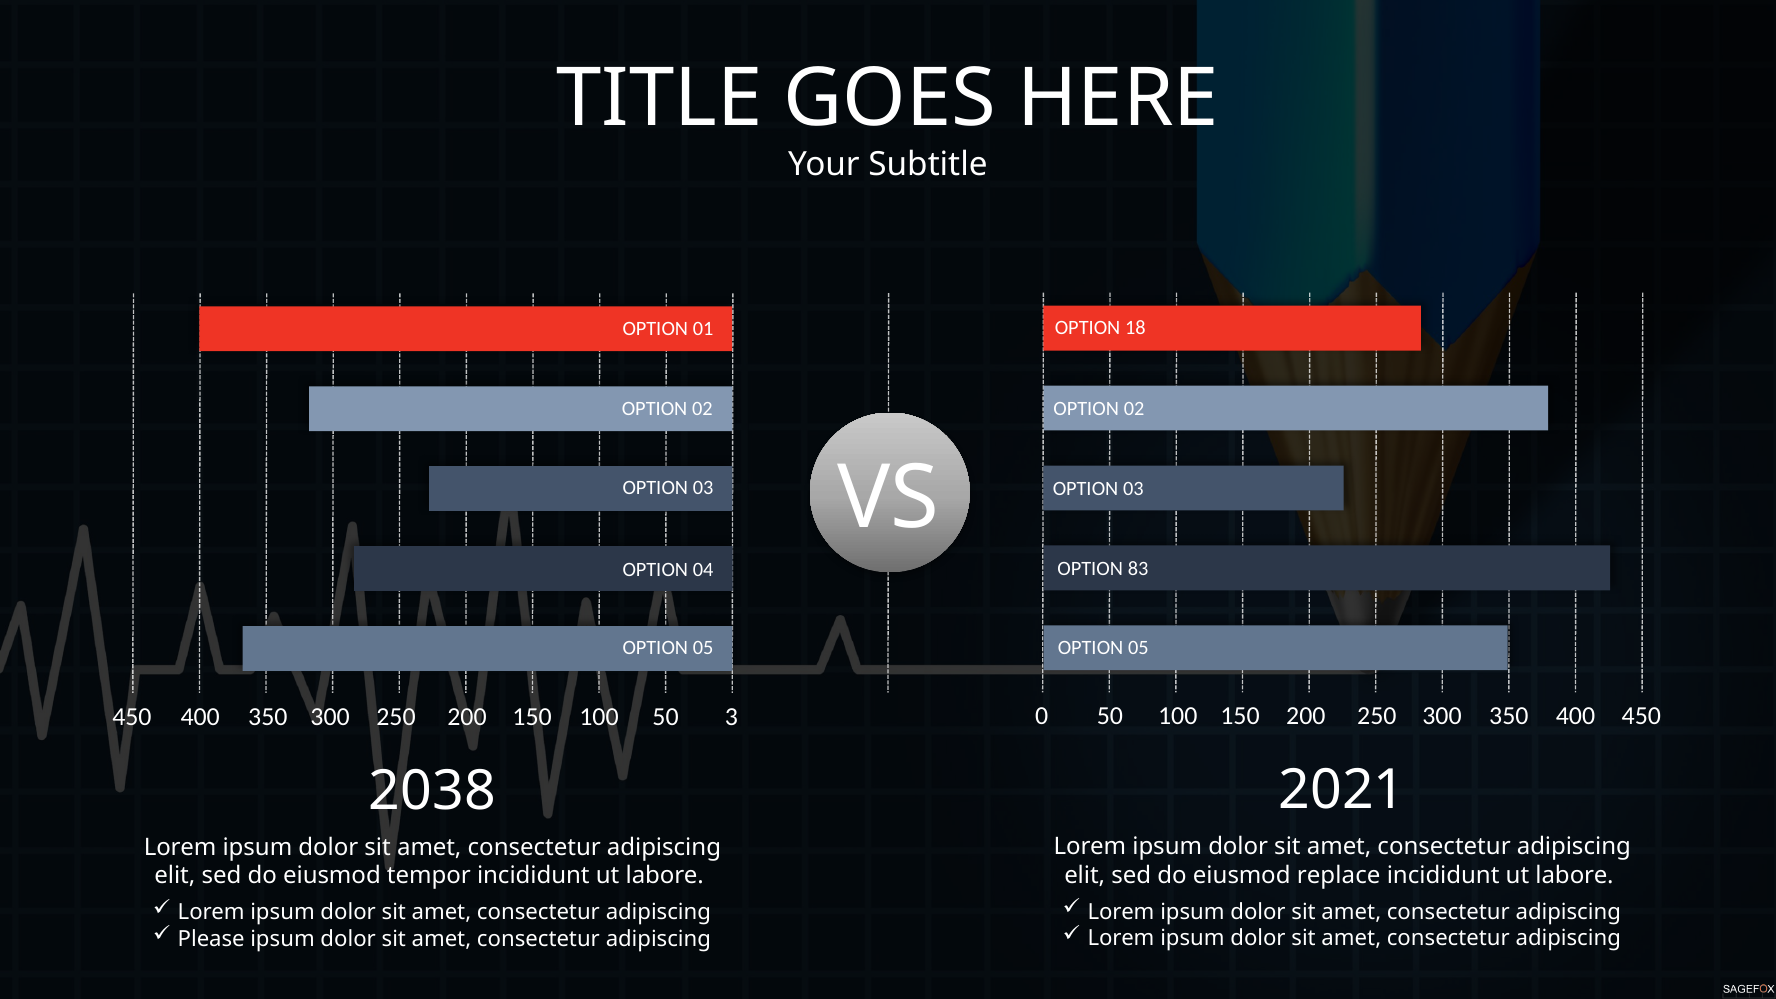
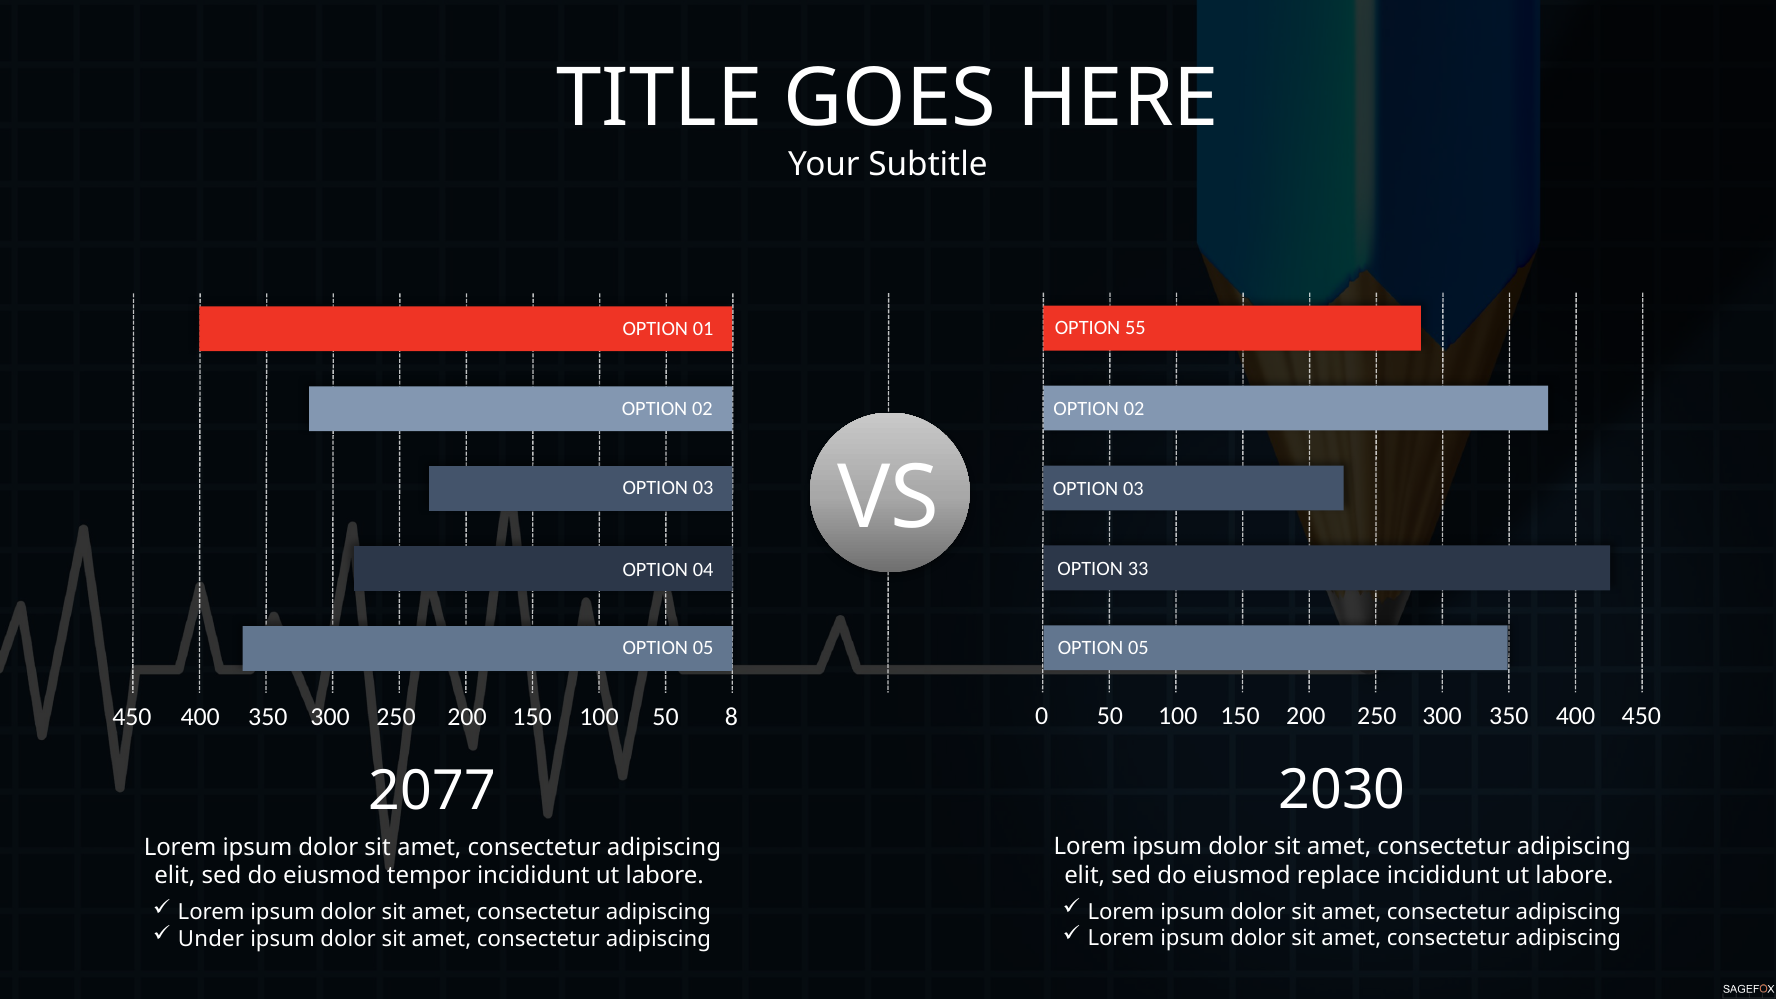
18: 18 -> 55 (1135, 328)
83: 83 -> 33 (1138, 569)
3: 3 -> 8 (731, 717)
2021: 2021 -> 2030 (1342, 791)
2038: 2038 -> 2077 (432, 791)
Please: Please -> Under (211, 939)
